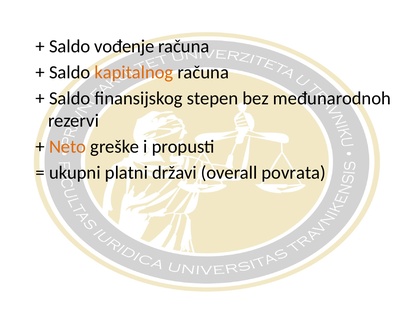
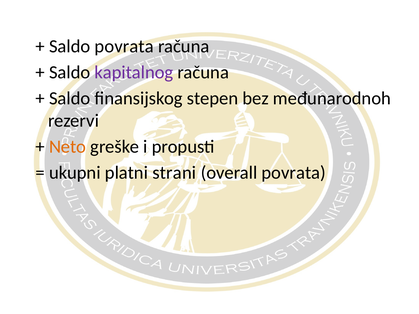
Saldo vođenje: vođenje -> povrata (124, 46)
kapitalnog colour: orange -> purple (134, 72)
državi: državi -> strani (174, 173)
